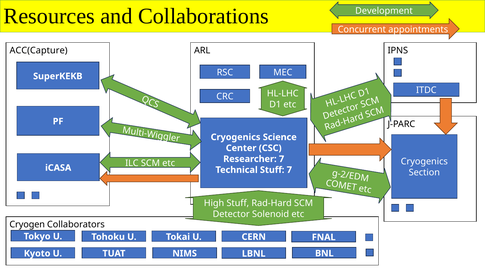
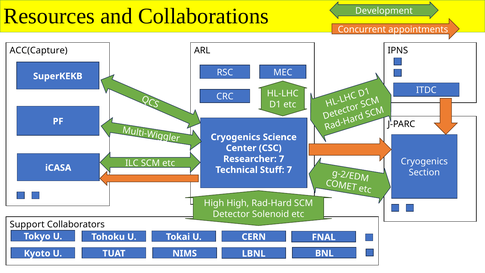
High Stuff: Stuff -> High (238, 203)
Cryogen: Cryogen -> Support (27, 224)
